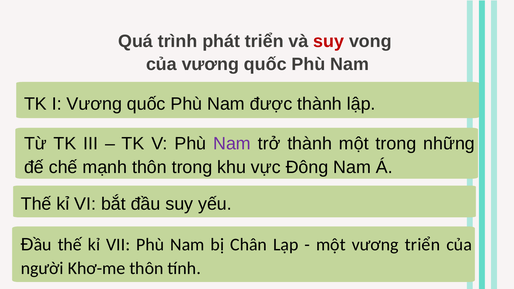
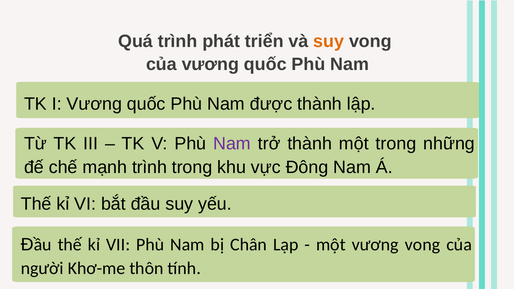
suy colour: red -> orange (329, 41)
mạnh thôn: thôn -> trình (150, 167)
vương triển: triển -> vong (422, 245)
